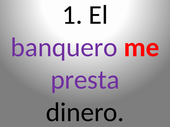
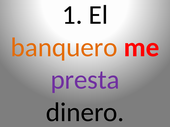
banquero colour: purple -> orange (64, 48)
